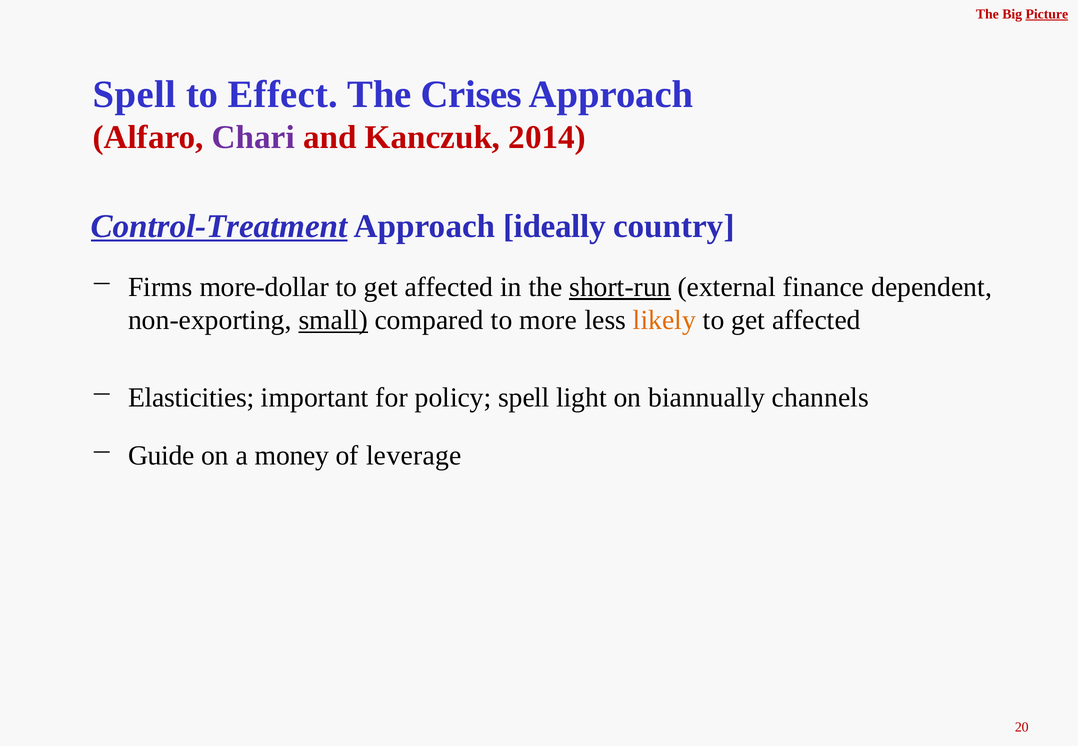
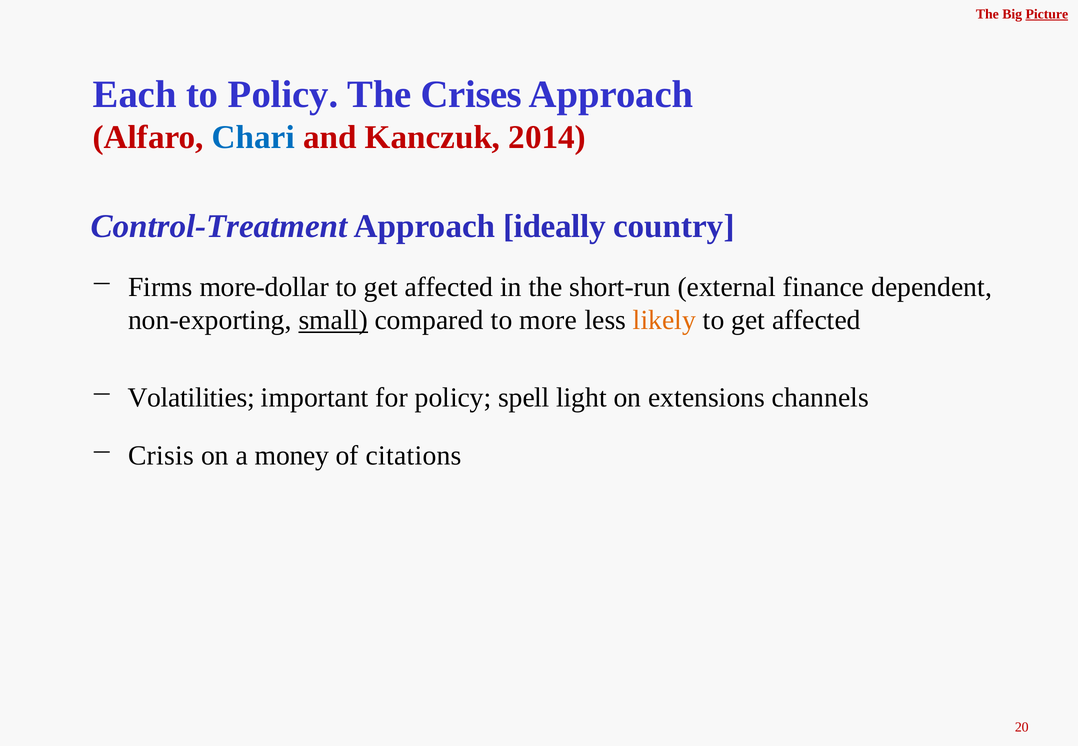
Spell: Spell -> Each (135, 95)
to Effect: Effect -> Policy (283, 95)
Chari colour: purple -> blue (253, 137)
Control-Treatment underline: present -> none (219, 226)
short-run underline: present -> none (620, 287)
Elasticities: Elasticities -> Volatilities (191, 398)
biannually: biannually -> extensions (707, 398)
Guide: Guide -> Crisis (161, 456)
leverage: leverage -> citations (414, 456)
